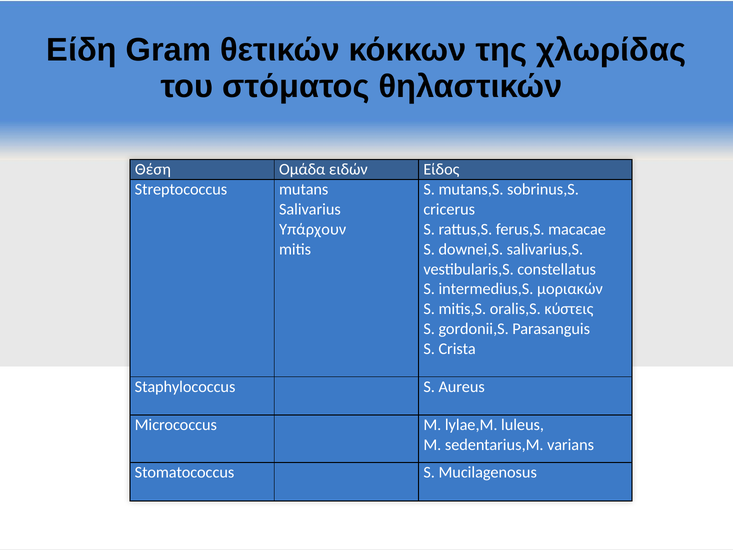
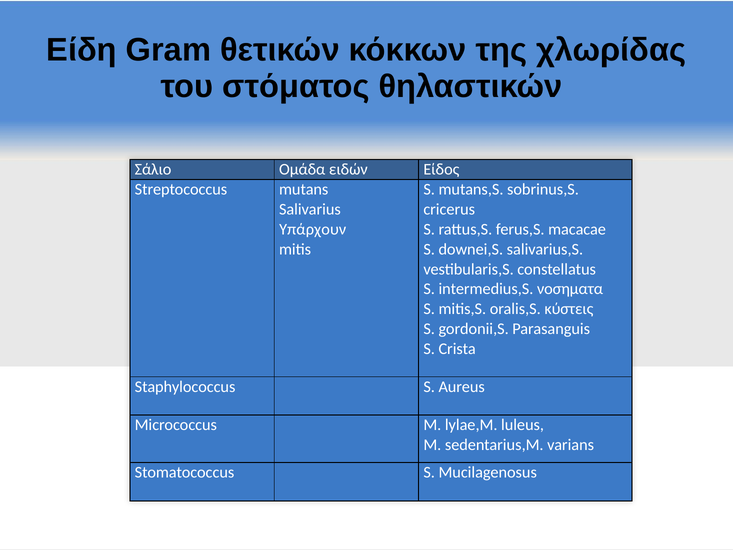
Θέση: Θέση -> Σάλιο (153, 169)
μοριακών: μοριακών -> νοσηματα (570, 289)
